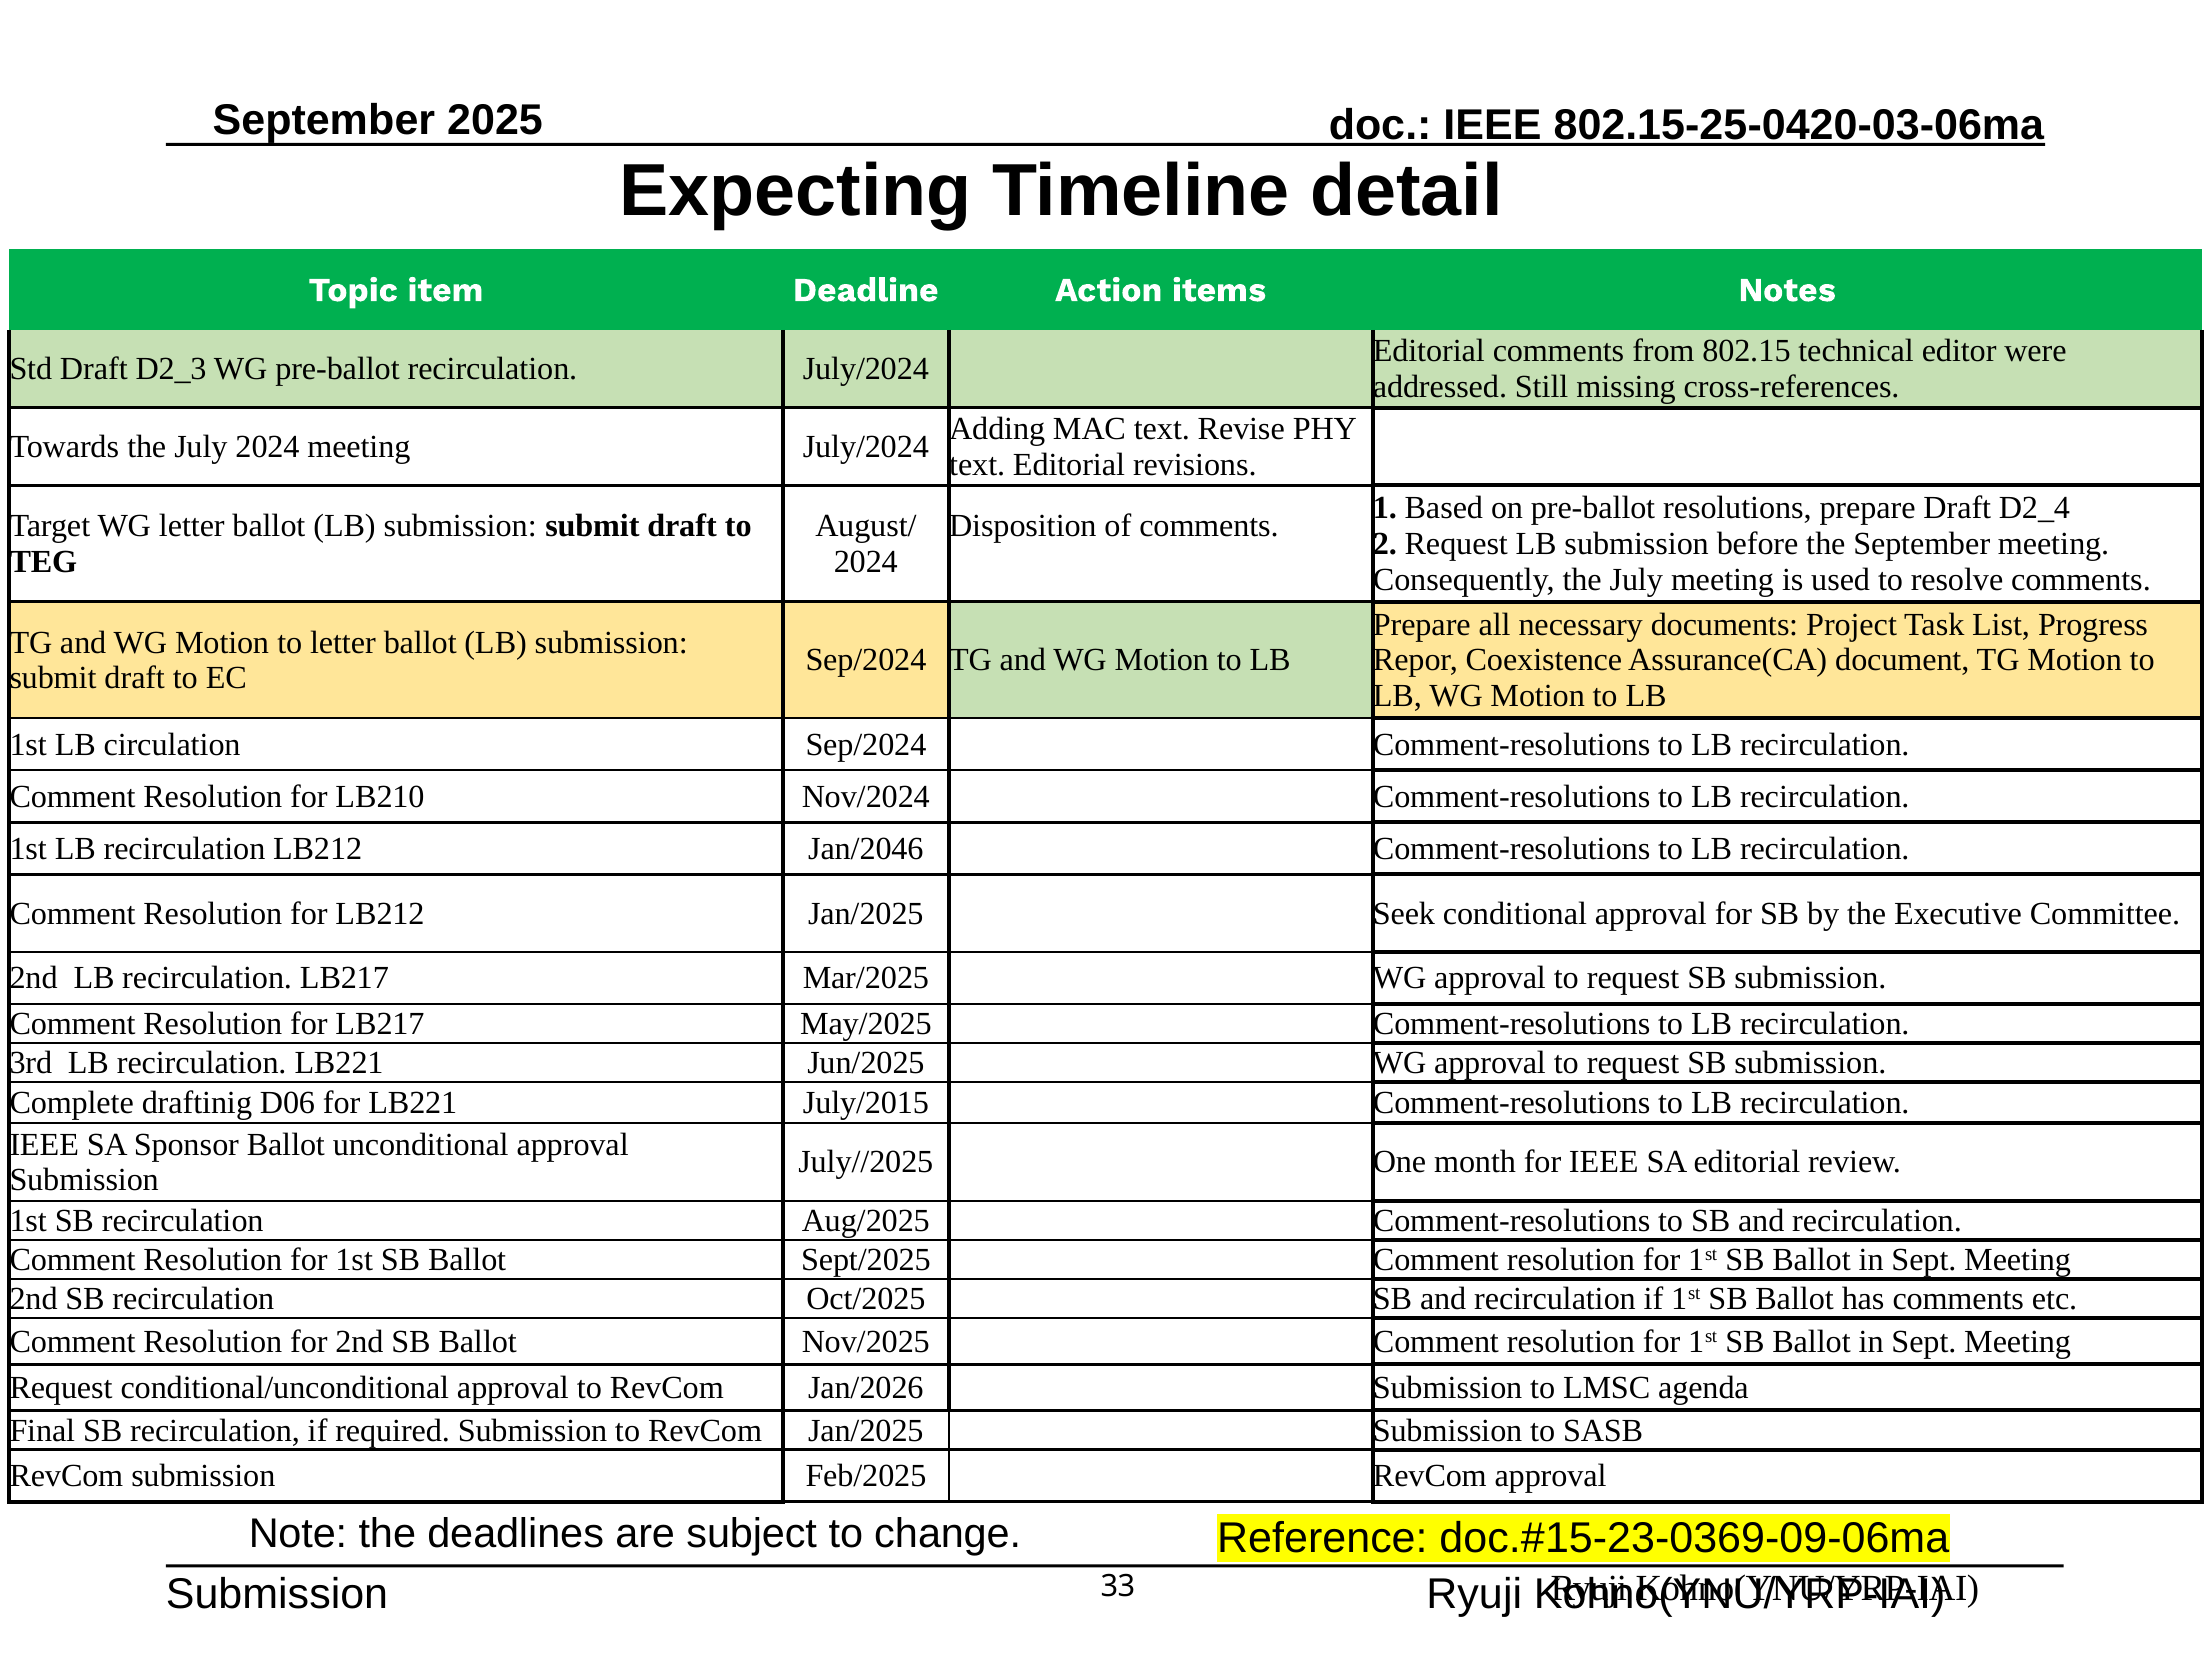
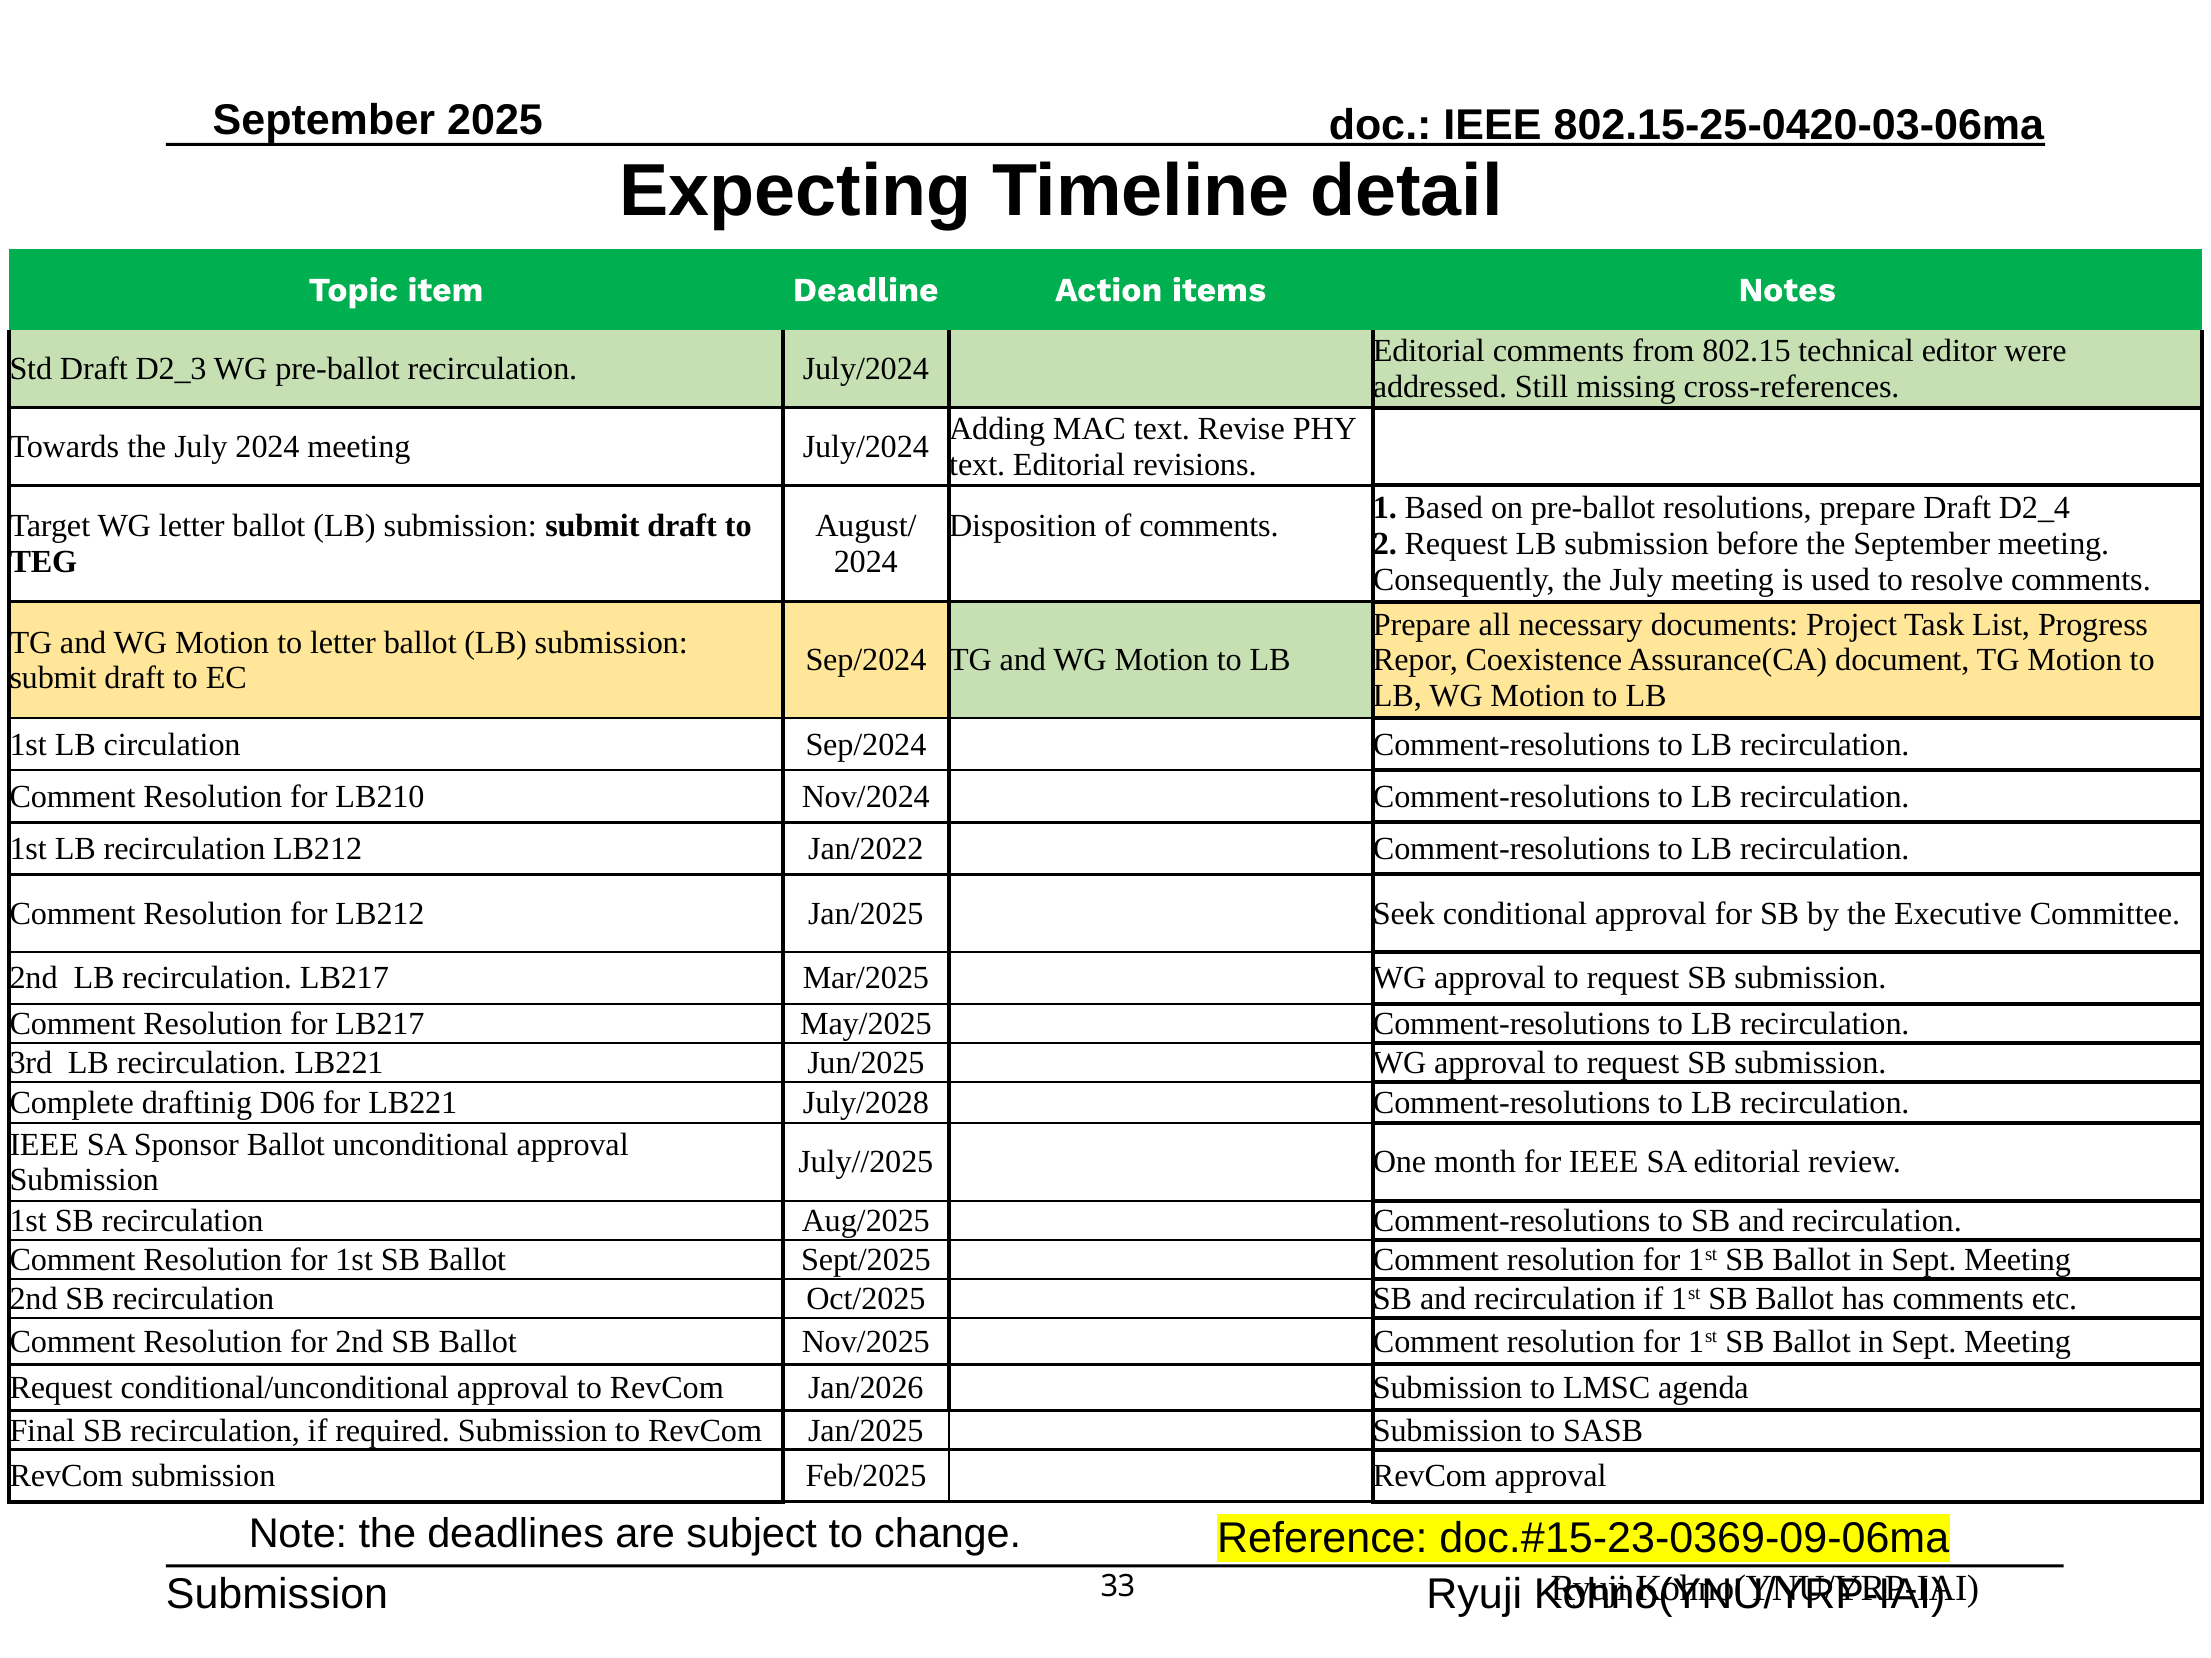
Jan/2046: Jan/2046 -> Jan/2022 (866, 849)
July/2015: July/2015 -> July/2028 (866, 1103)
